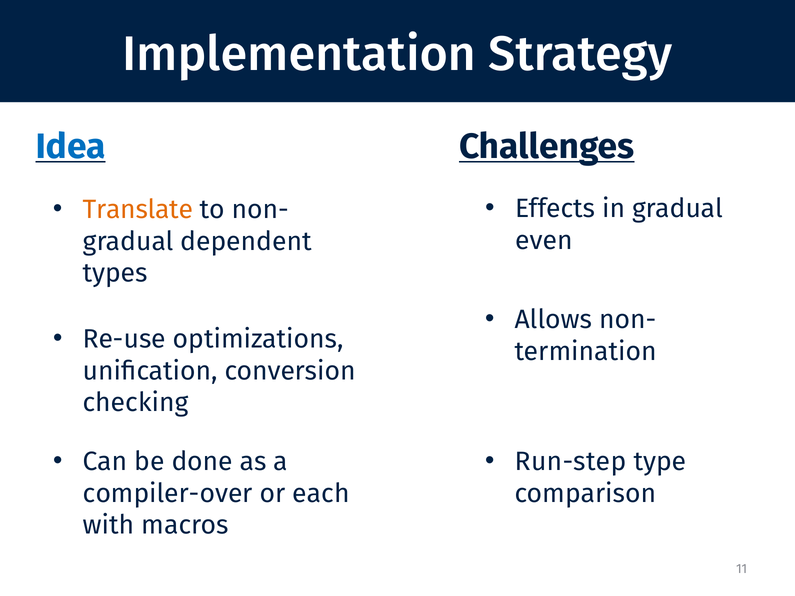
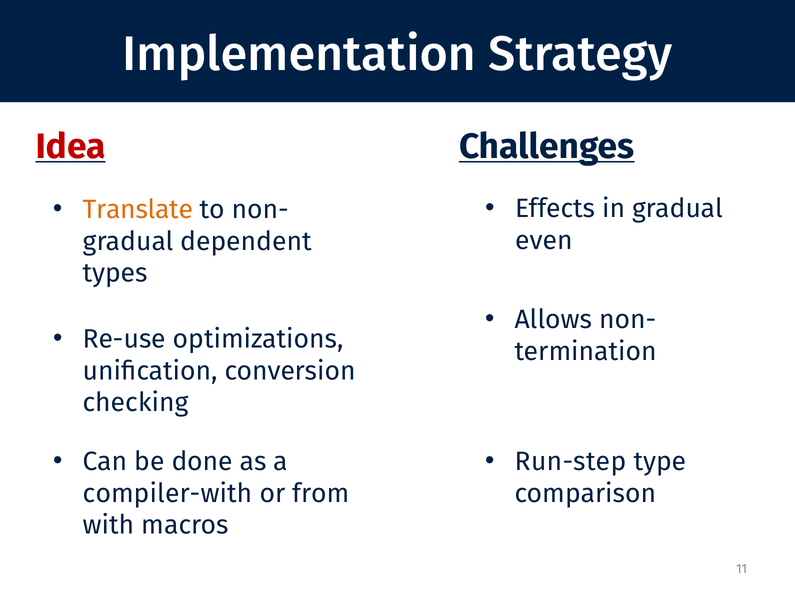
Idea colour: blue -> red (71, 147)
compiler-over: compiler-over -> compiler-with (168, 493)
each: each -> from (321, 493)
